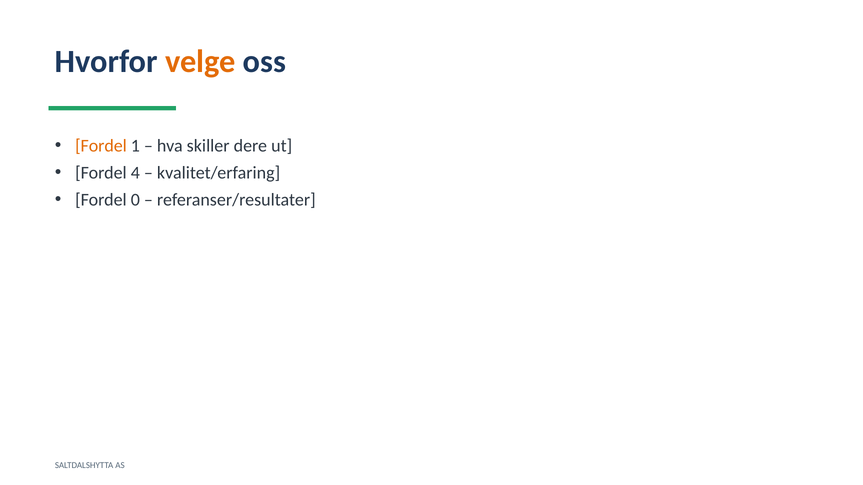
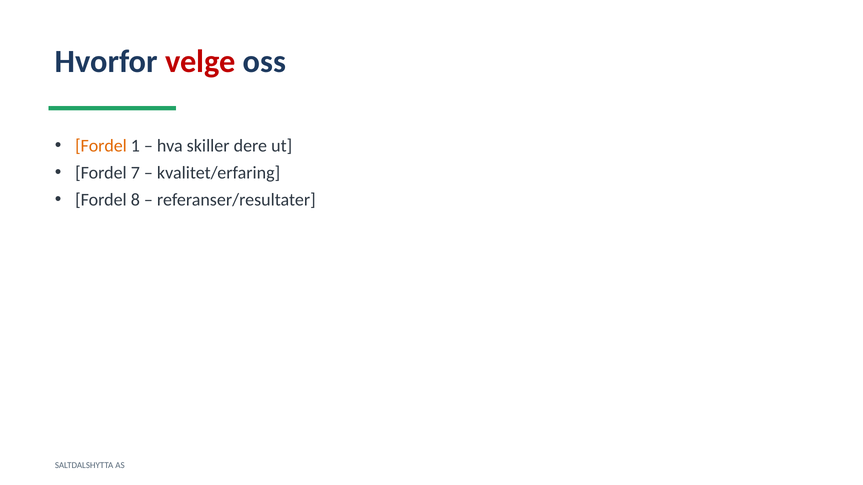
velge colour: orange -> red (200, 62)
4: 4 -> 7 (135, 173)
0: 0 -> 8 (135, 200)
